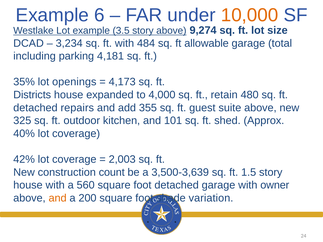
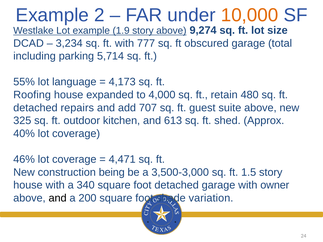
6: 6 -> 2 (99, 15)
3.5: 3.5 -> 1.9 (121, 31)
484: 484 -> 777 (146, 43)
allowable: allowable -> obscured (206, 43)
4,181: 4,181 -> 5,714 (110, 56)
35%: 35% -> 55% (24, 82)
openings: openings -> language (74, 82)
Districts: Districts -> Roofing (32, 95)
355: 355 -> 707 (148, 108)
101: 101 -> 613 (173, 121)
42%: 42% -> 46% (24, 160)
2,003: 2,003 -> 4,471 (122, 160)
count: count -> being (112, 172)
3,500-3,639: 3,500-3,639 -> 3,500-3,000 (180, 172)
560: 560 -> 340 (86, 185)
and colour: orange -> black (58, 198)
